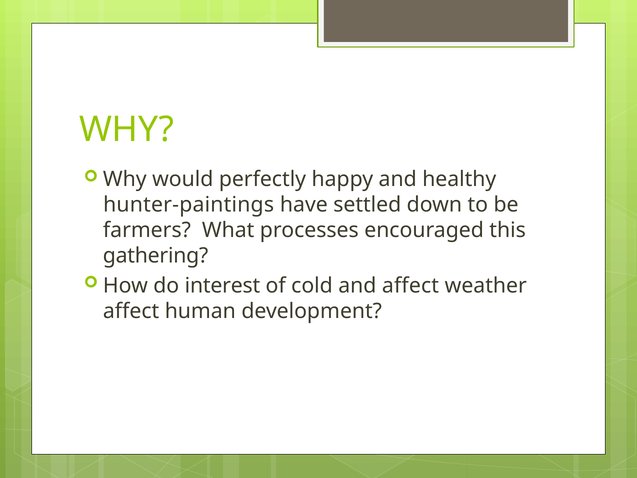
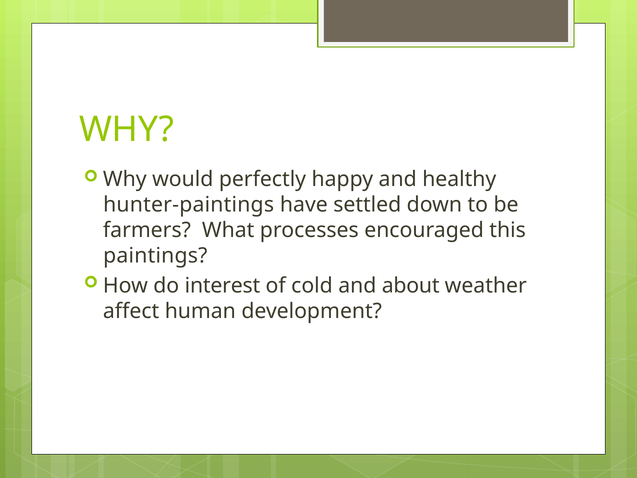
gathering: gathering -> paintings (155, 256)
and affect: affect -> about (411, 285)
